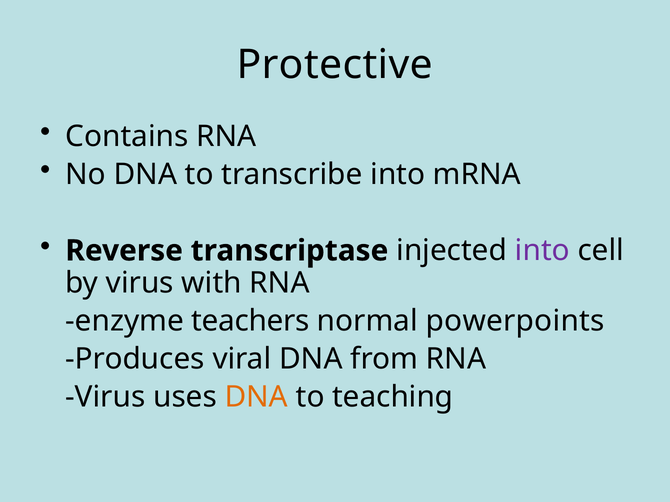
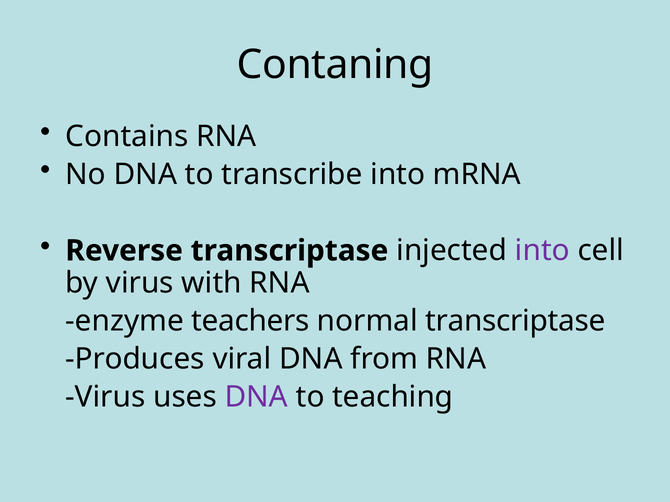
Protective: Protective -> Contaning (335, 65)
normal powerpoints: powerpoints -> transcriptase (515, 321)
DNA colour: orange -> purple (256, 398)
